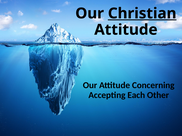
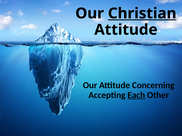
Each underline: none -> present (136, 95)
